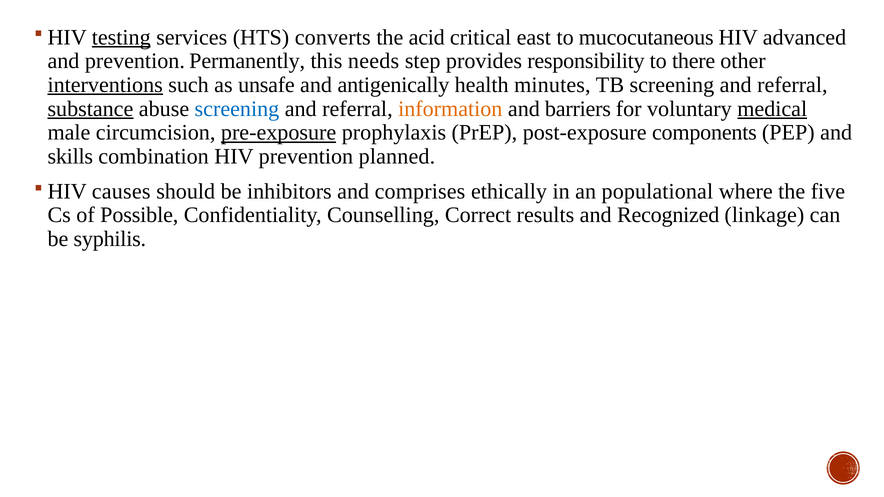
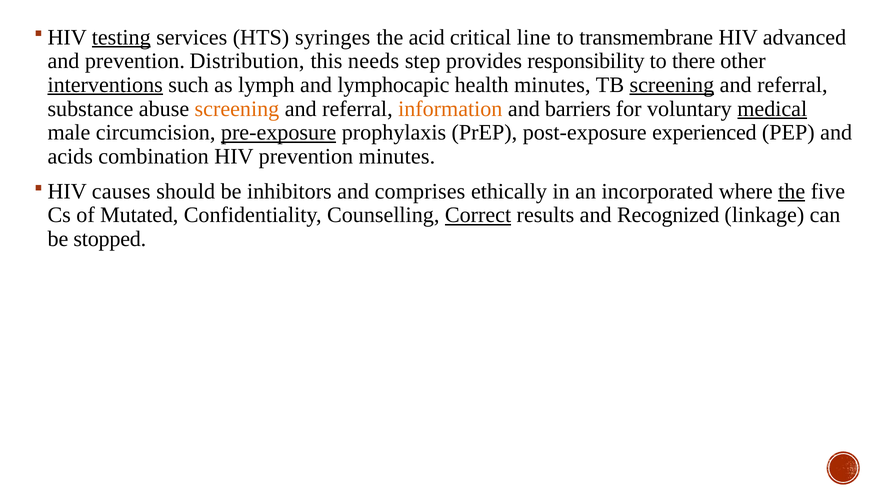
converts: converts -> syringes (333, 37)
east: east -> line (534, 37)
mucocutaneous: mucocutaneous -> transmembrane (646, 37)
Permanently: Permanently -> Distribution (247, 61)
unsafe: unsafe -> lymph (266, 85)
antigenically: antigenically -> lymphocapic (393, 85)
screening underline: none -> present (672, 85)
substance underline: present -> none (90, 109)
screening colour: blue -> orange (237, 109)
components: components -> experienced (704, 133)
skills: skills -> acids (70, 157)
prevention planned: planned -> minutes (397, 157)
populational: populational -> incorporated (657, 191)
the underline: none -> present (792, 191)
Possible: Possible -> Mutated (139, 215)
Correct underline: none -> present (478, 215)
syphilis: syphilis -> stopped (110, 239)
